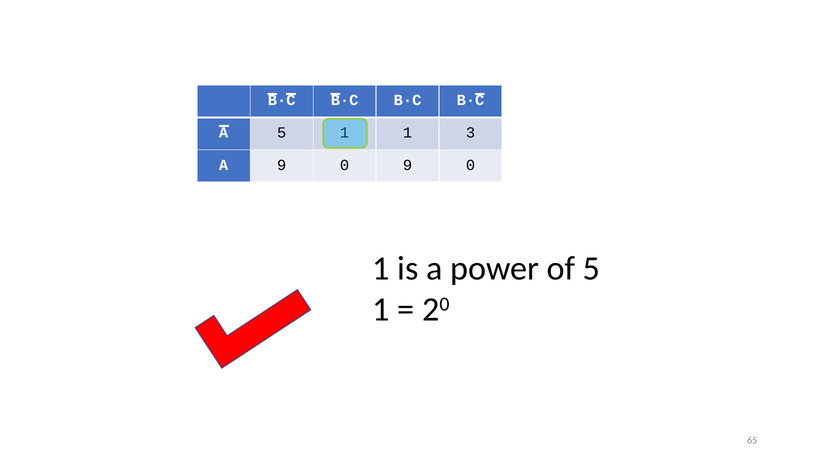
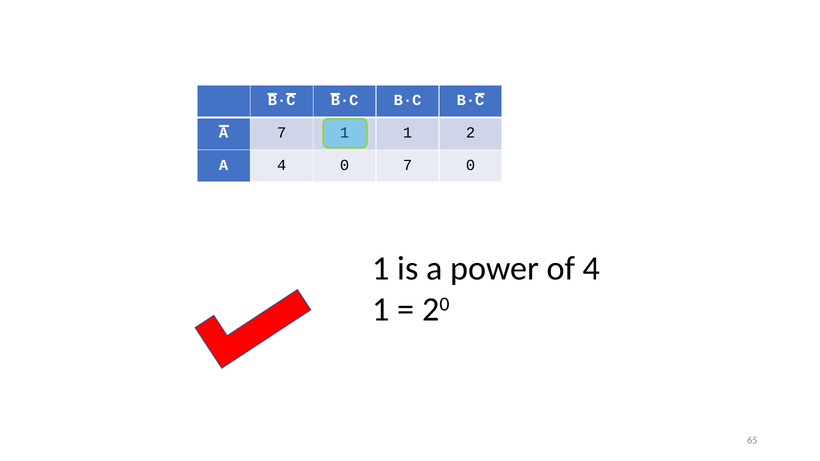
A 5: 5 -> 7 (282, 133)
3: 3 -> 2 (471, 133)
A 9: 9 -> 4 (282, 165)
0 9: 9 -> 7 (408, 165)
of 5: 5 -> 4 (591, 269)
